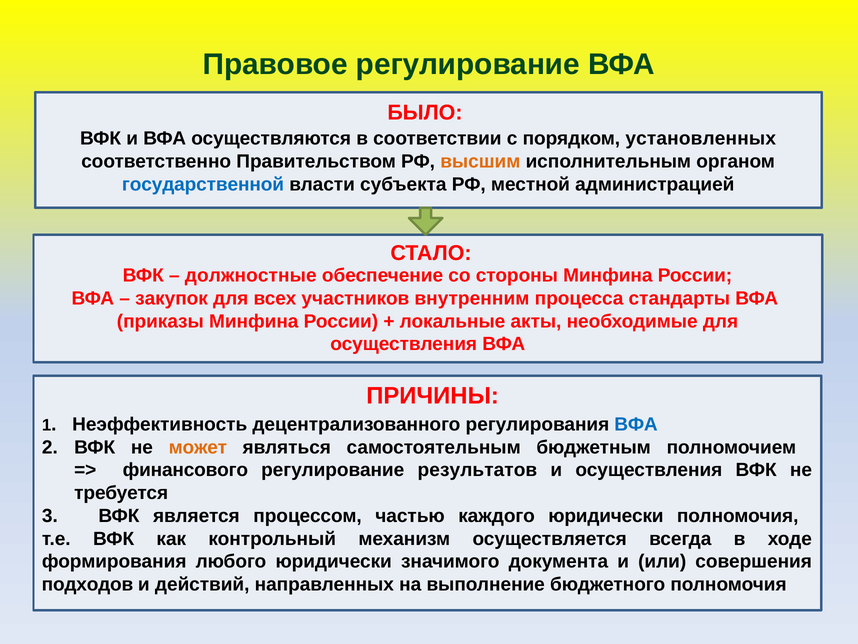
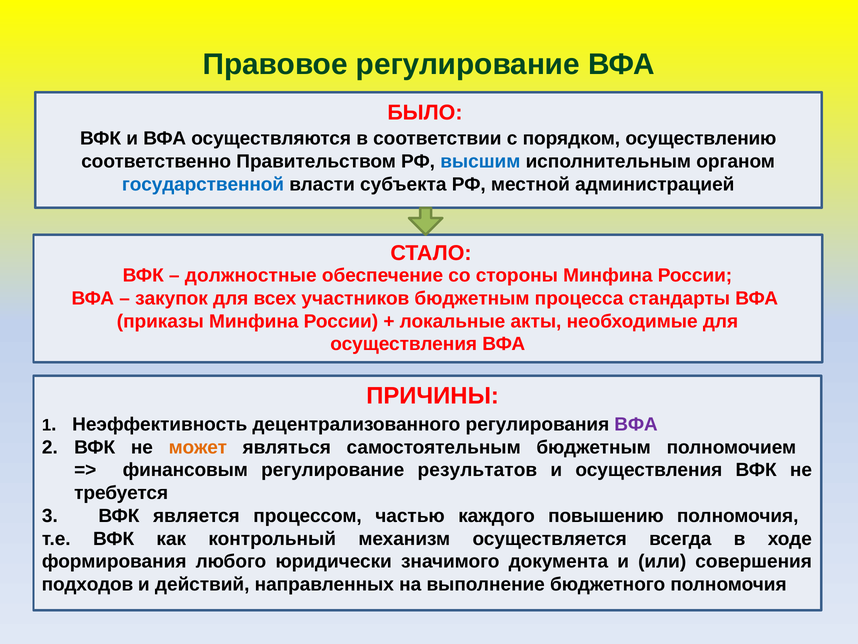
установленных: установленных -> осуществлению (701, 138)
высшим colour: orange -> blue (480, 161)
участников внутренним: внутренним -> бюджетным (472, 298)
ВФА colour: blue -> purple (636, 424)
финансового: финансового -> финансовым (185, 470)
каждого юридически: юридически -> повышению (606, 515)
